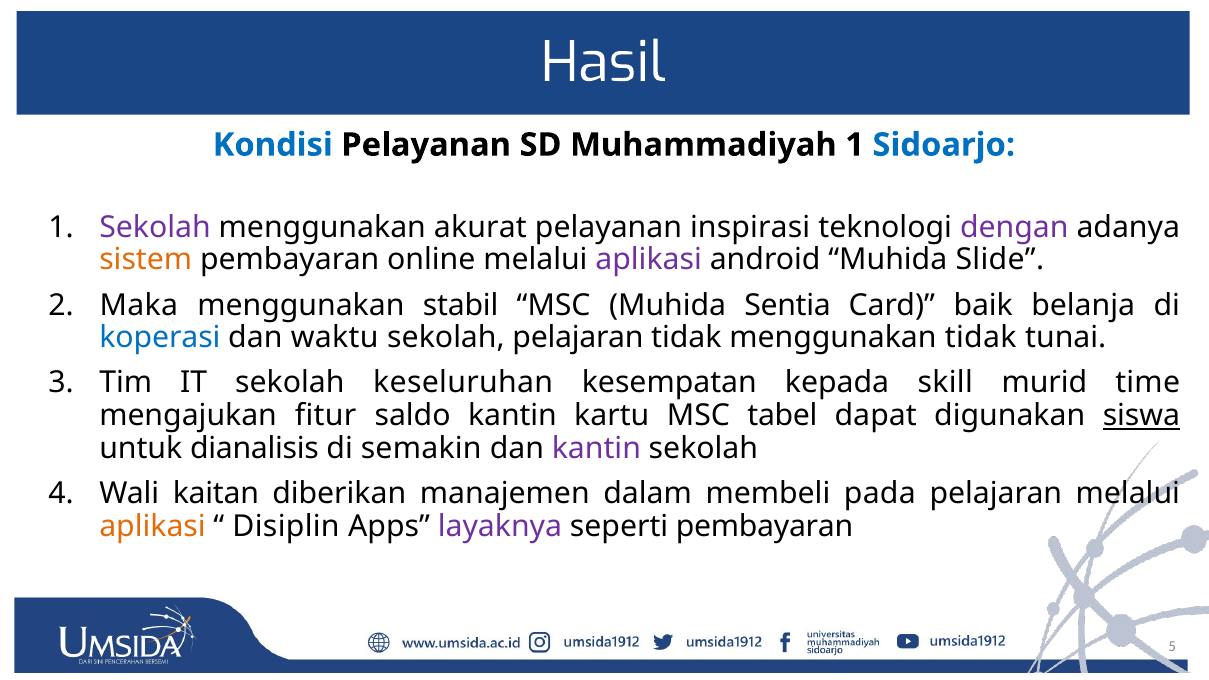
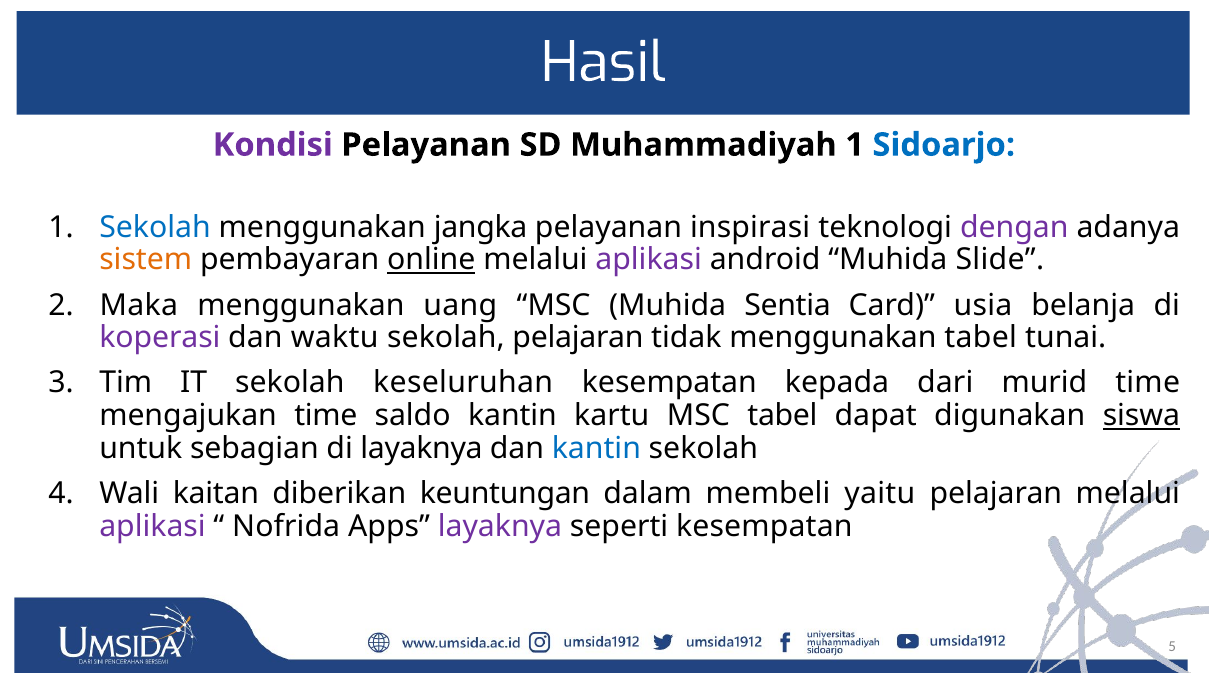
Kondisi colour: blue -> purple (273, 145)
Sekolah colour: purple -> blue (155, 227)
akurat: akurat -> jangka (481, 227)
online underline: none -> present (431, 260)
stabil: stabil -> uang (460, 305)
baik: baik -> usia (983, 305)
koperasi colour: blue -> purple (160, 338)
menggunakan tidak: tidak -> tabel (981, 338)
skill: skill -> dari (945, 383)
mengajukan fitur: fitur -> time (326, 416)
dianalisis: dianalisis -> sebagian (254, 448)
di semakin: semakin -> layaknya (421, 448)
kantin colour: purple -> blue (596, 448)
manajemen: manajemen -> keuntungan (505, 494)
pada: pada -> yaitu (880, 494)
aplikasi colour: orange -> purple (152, 526)
Disiplin: Disiplin -> Nofrida (286, 526)
seperti pembayaran: pembayaran -> kesempatan (764, 526)
